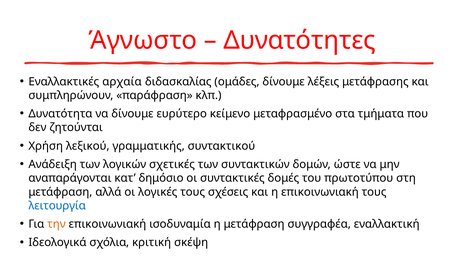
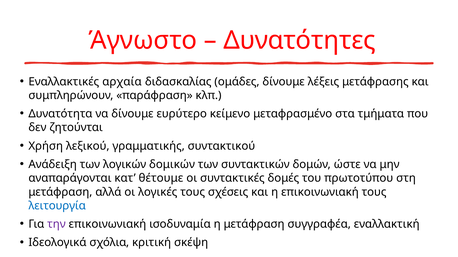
σχετικές: σχετικές -> δομικών (172, 165)
δημόσιο: δημόσιο -> θέτουμε (161, 179)
την colour: orange -> purple (56, 225)
